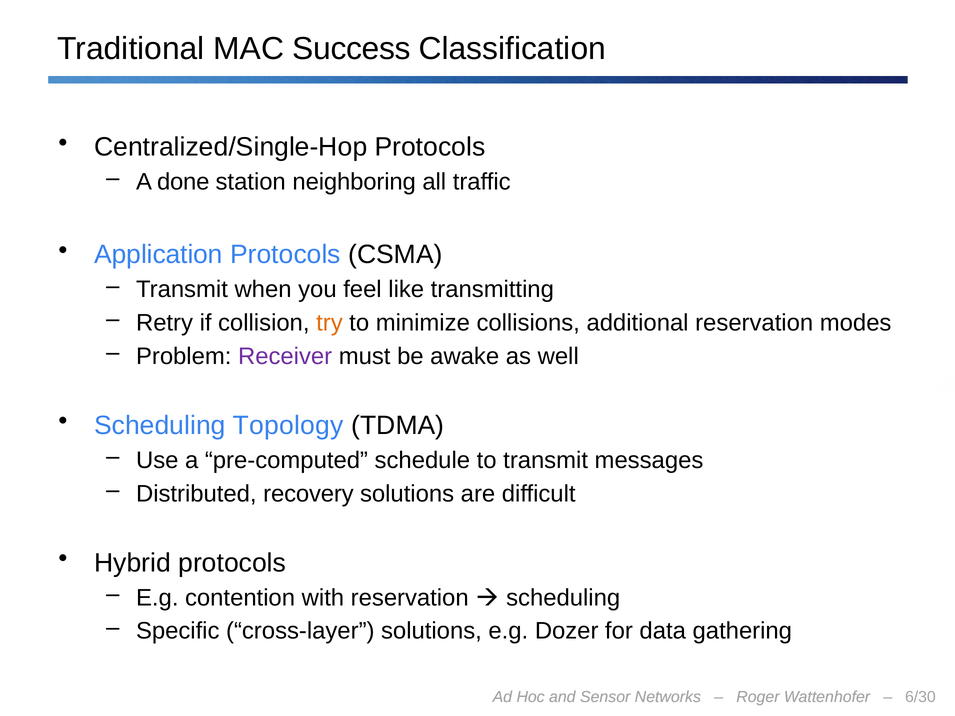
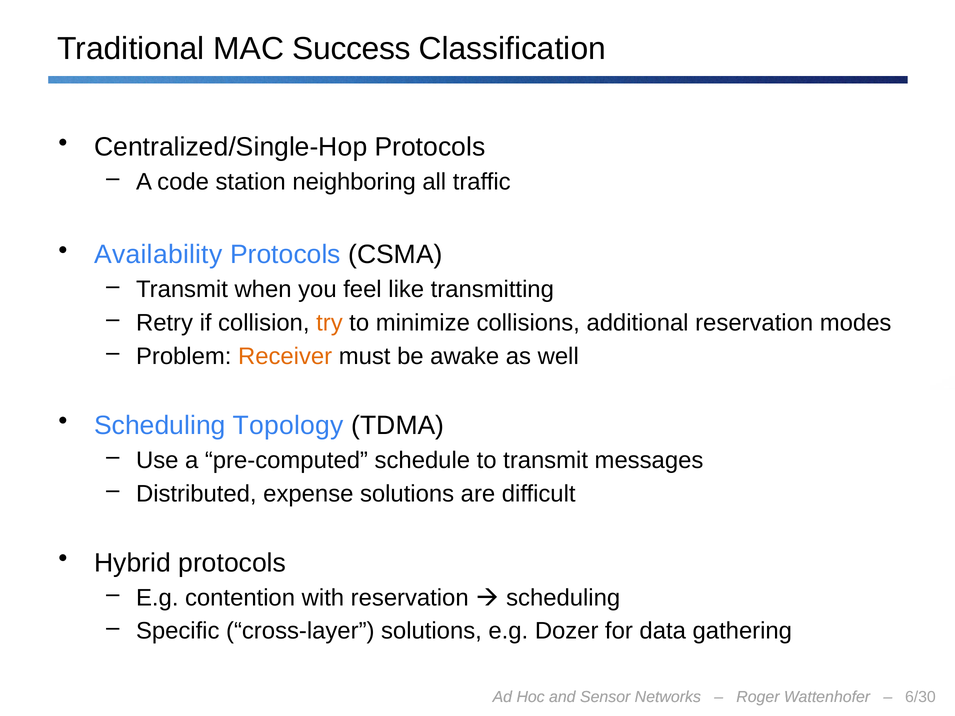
done: done -> code (183, 182)
Application: Application -> Availability (158, 255)
Receiver colour: purple -> orange (285, 356)
recovery: recovery -> expense (308, 494)
